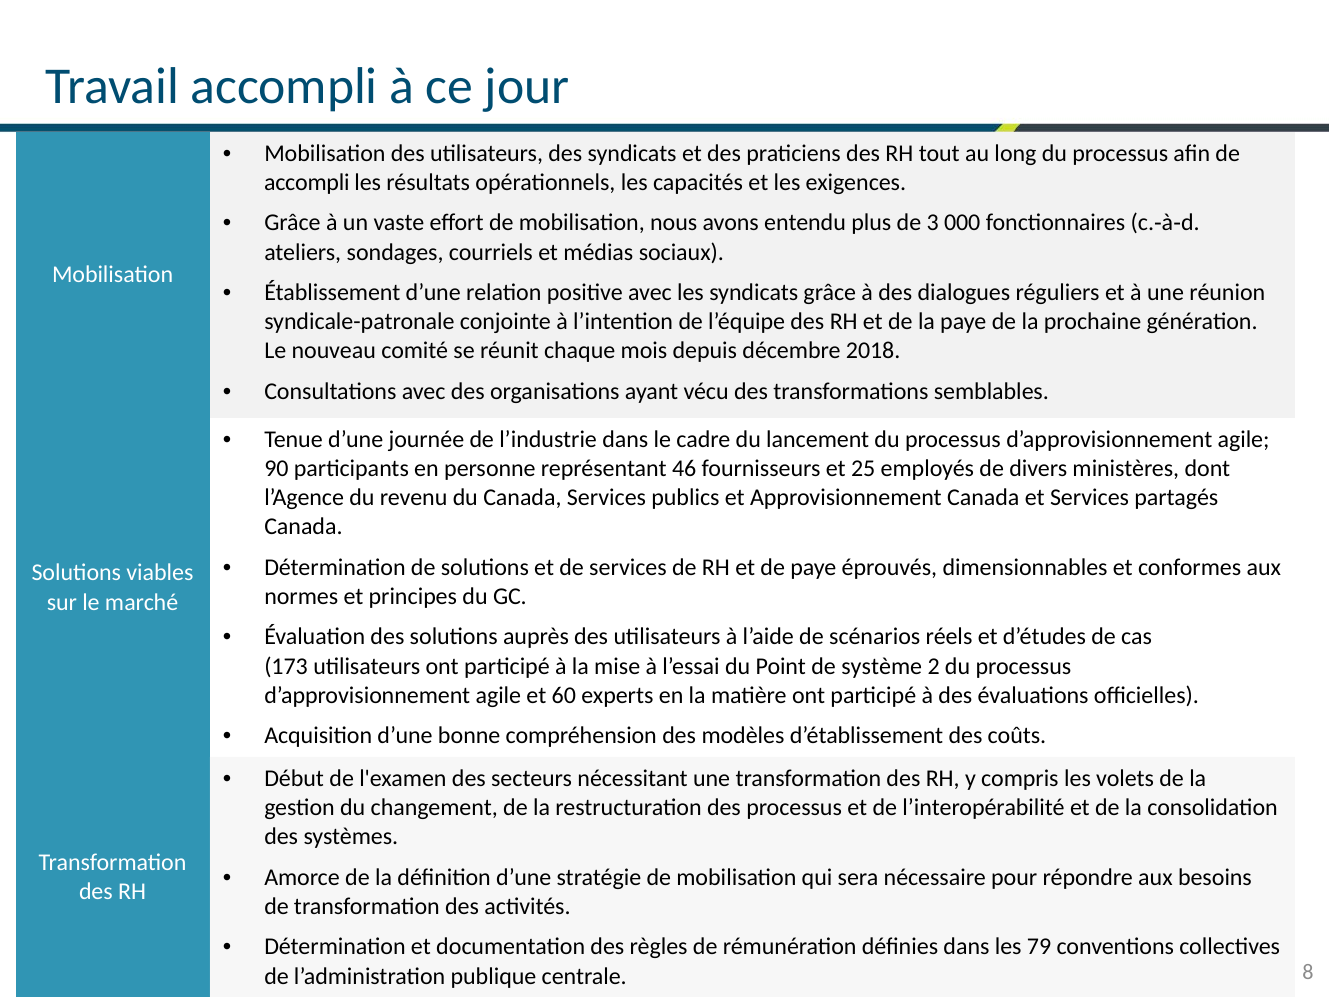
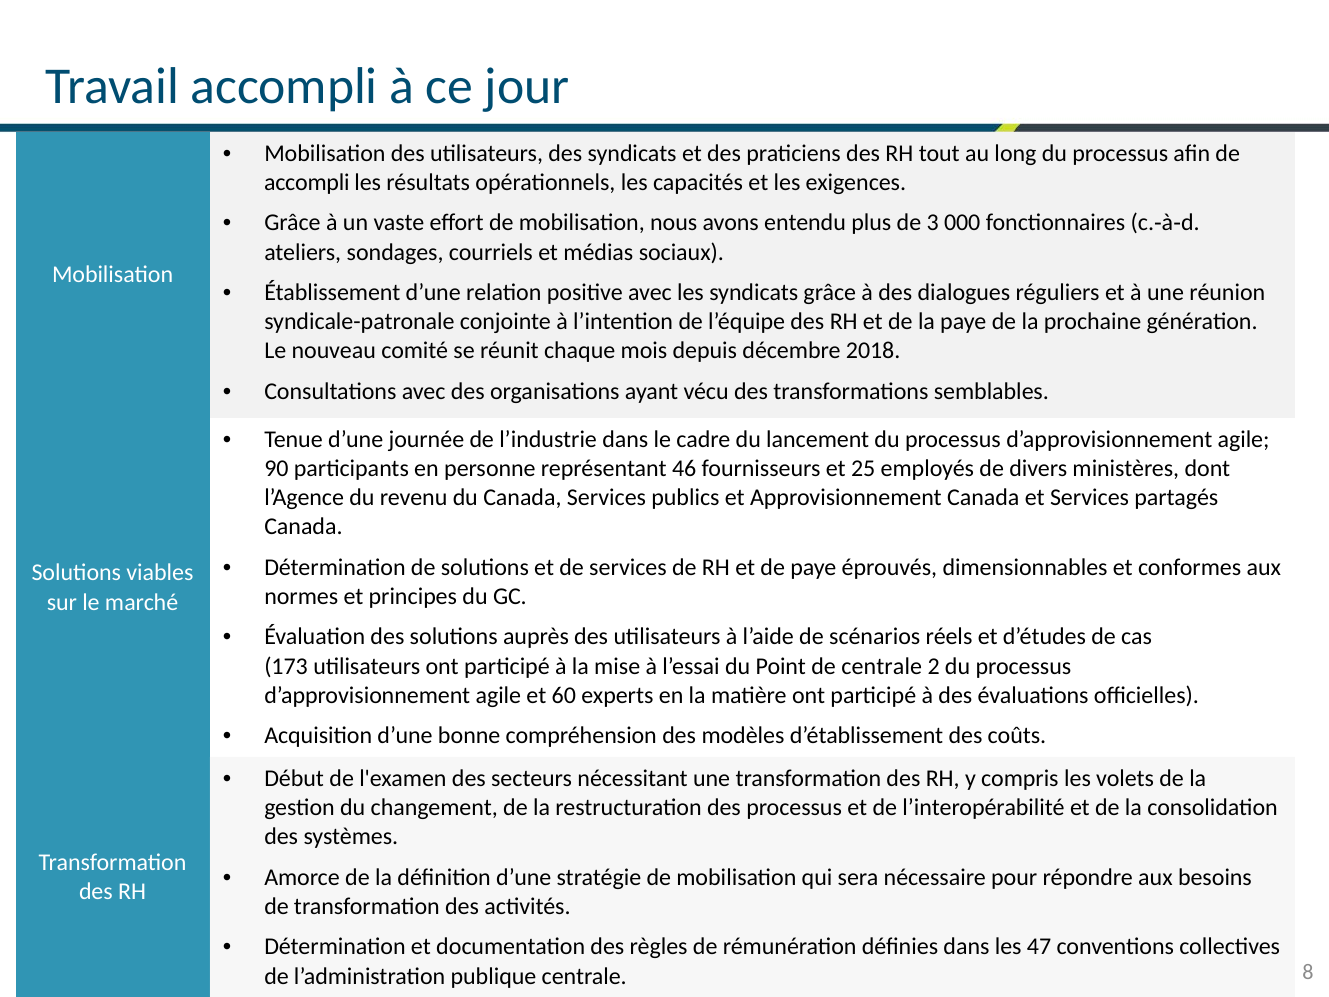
de système: système -> centrale (882, 666)
79: 79 -> 47 (1039, 947)
